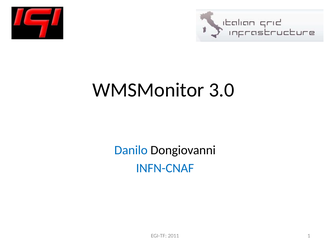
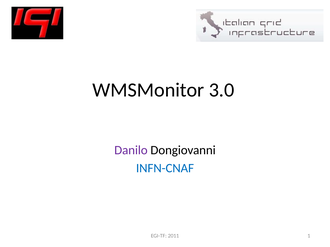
Danilo colour: blue -> purple (131, 151)
